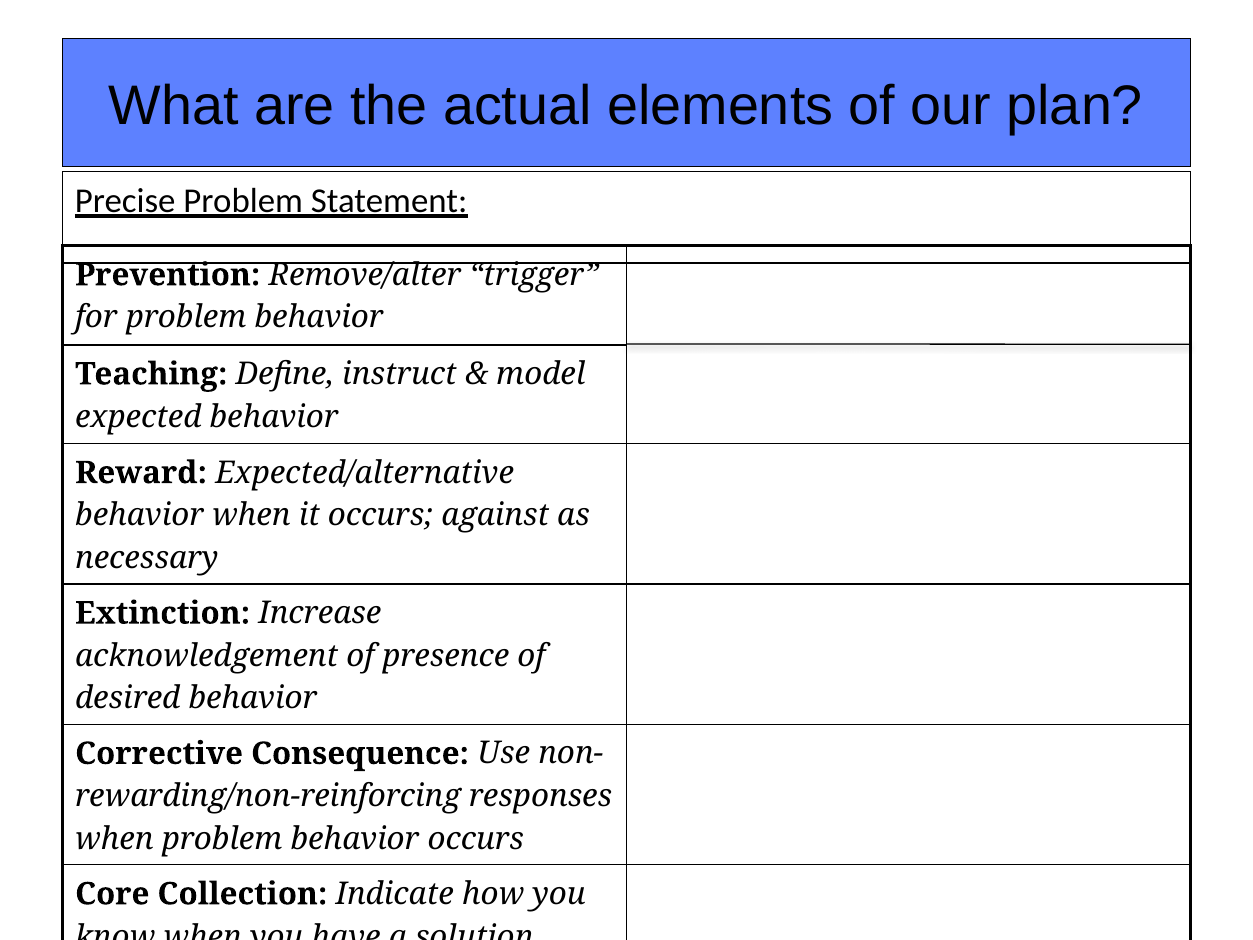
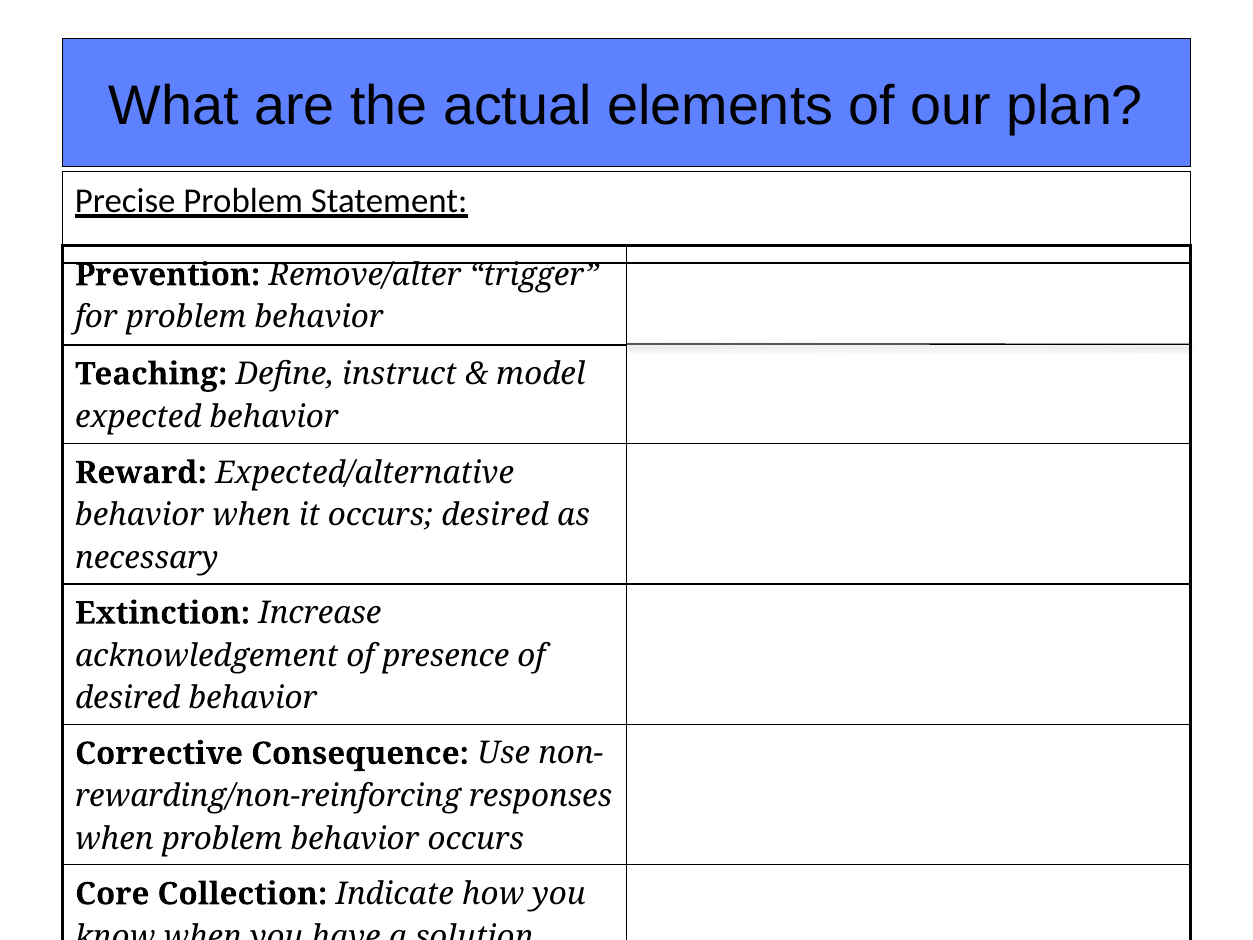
occurs against: against -> desired (495, 515)
